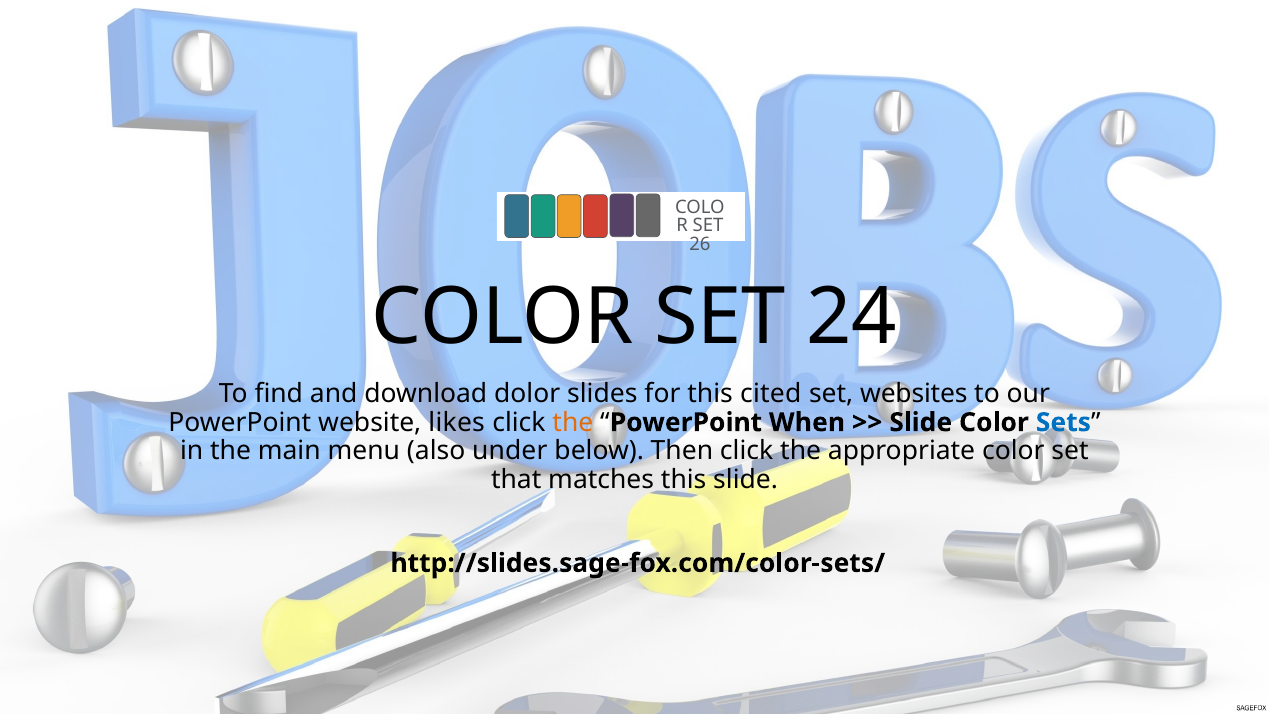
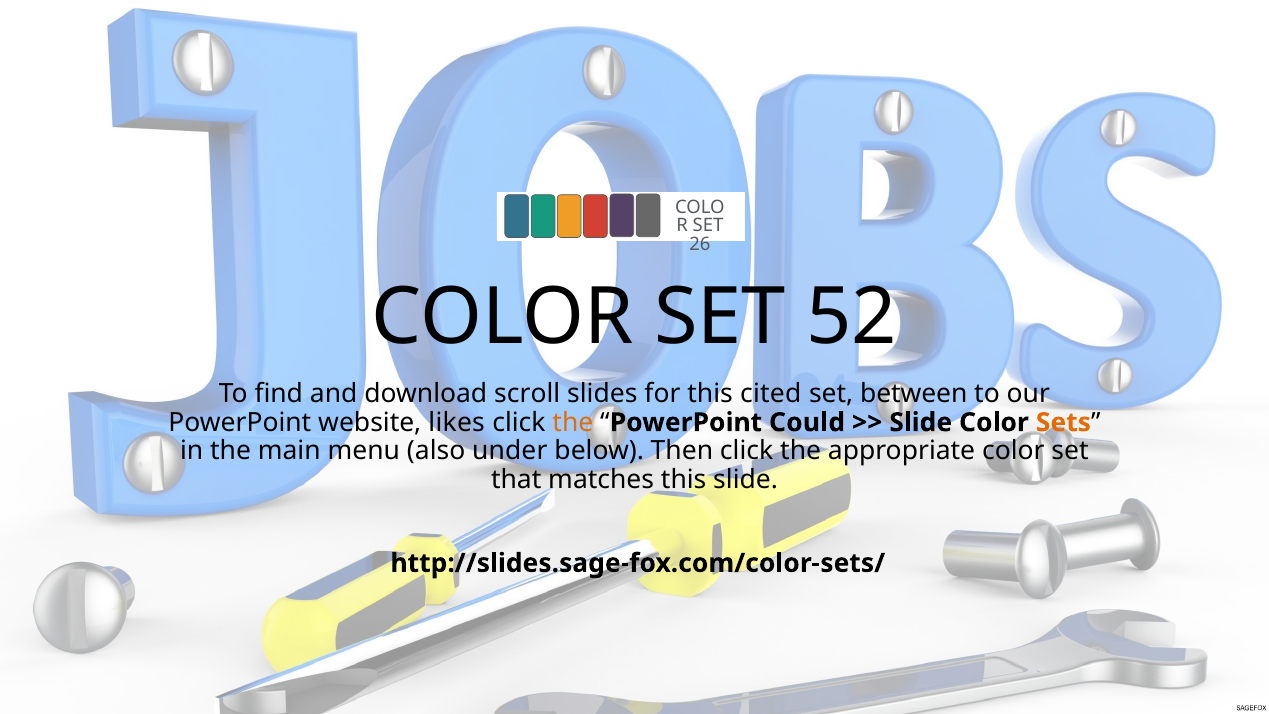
24: 24 -> 52 (852, 317)
dolor: dolor -> scroll (527, 394)
websites: websites -> between (914, 394)
When: When -> Could (807, 422)
Sets colour: blue -> orange (1063, 422)
